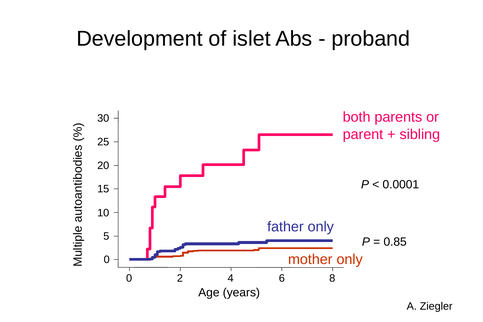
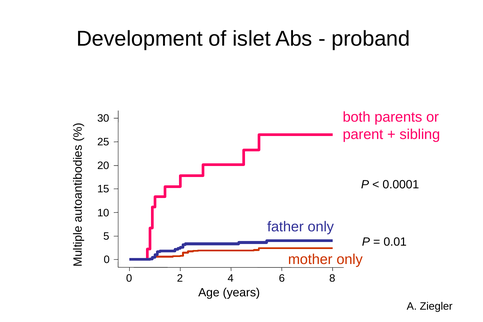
0.85: 0.85 -> 0.01 (395, 242)
